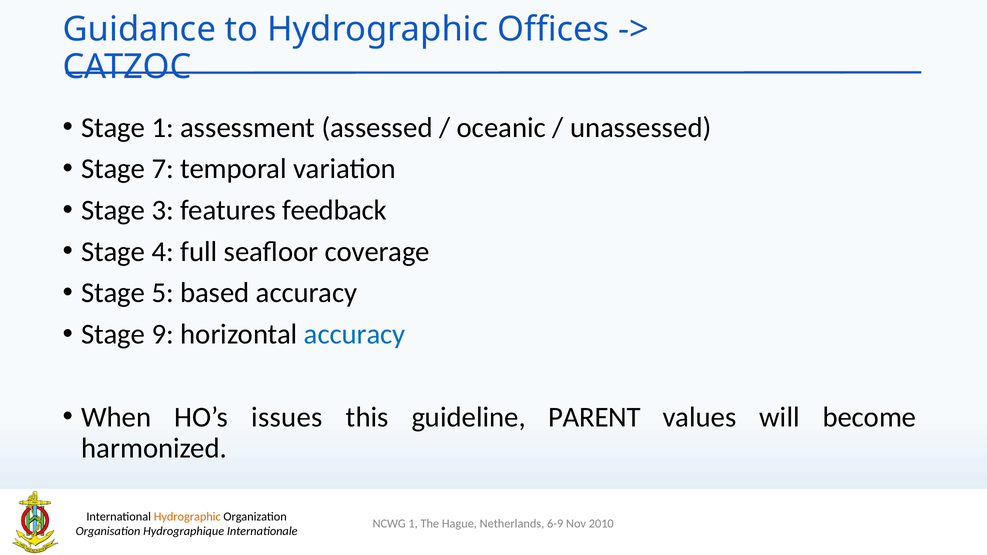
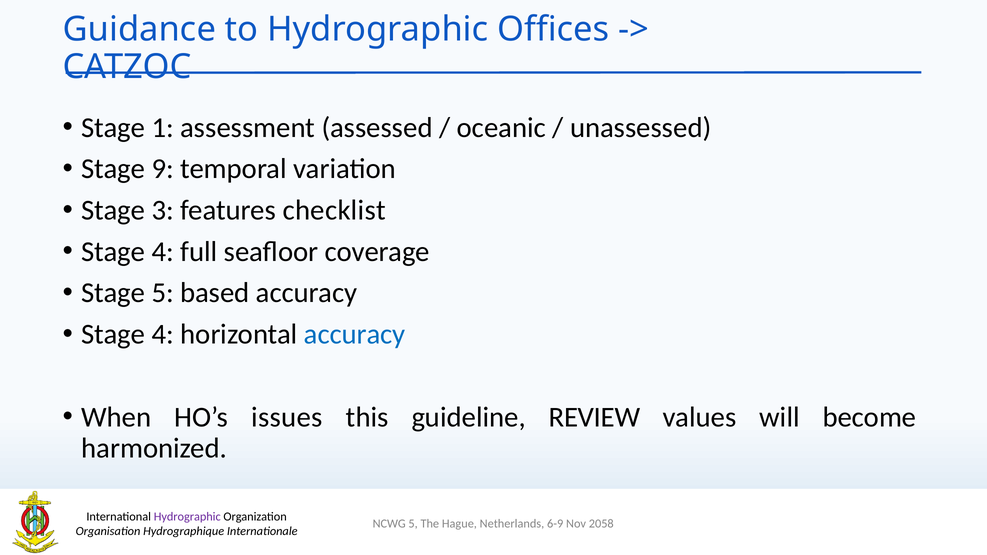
7: 7 -> 9 (163, 169)
feedback: feedback -> checklist (334, 210)
9: 9 -> 4 (163, 334)
PARENT: PARENT -> REVIEW (595, 417)
Hydrographic colour: orange -> purple (187, 517)
NCWG 1: 1 -> 5 (413, 524)
2010: 2010 -> 2058 (601, 524)
